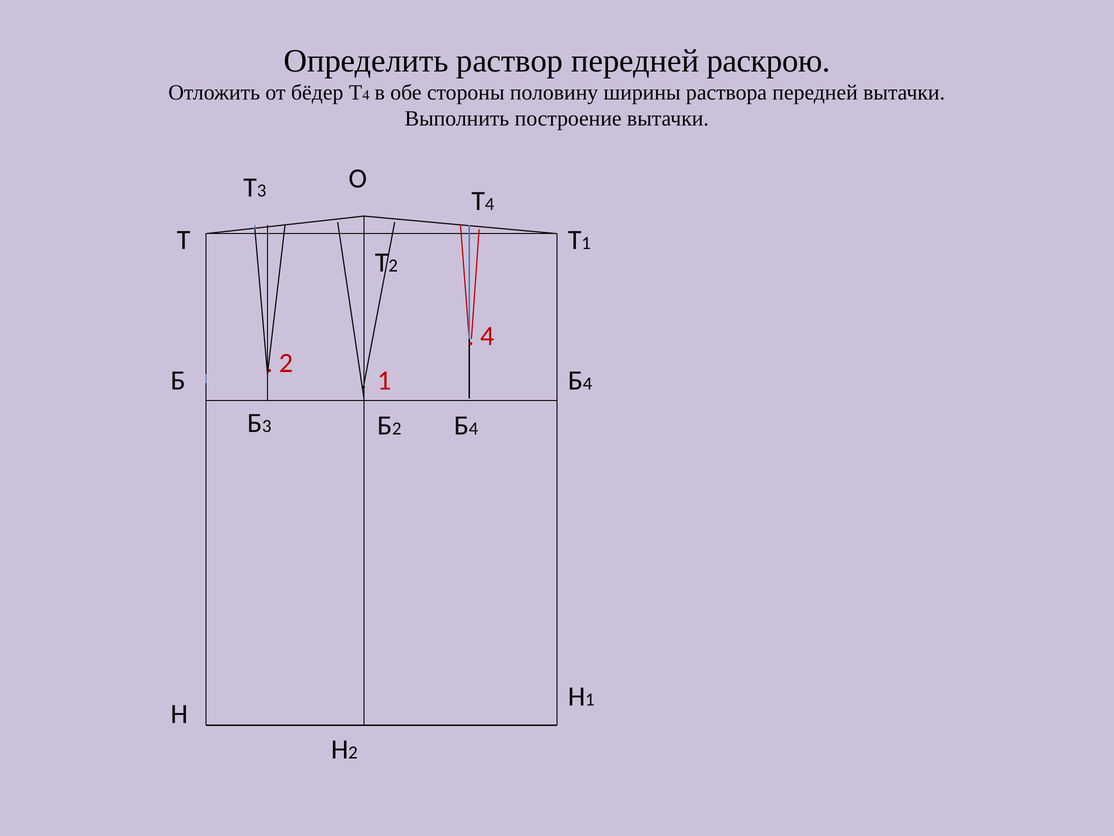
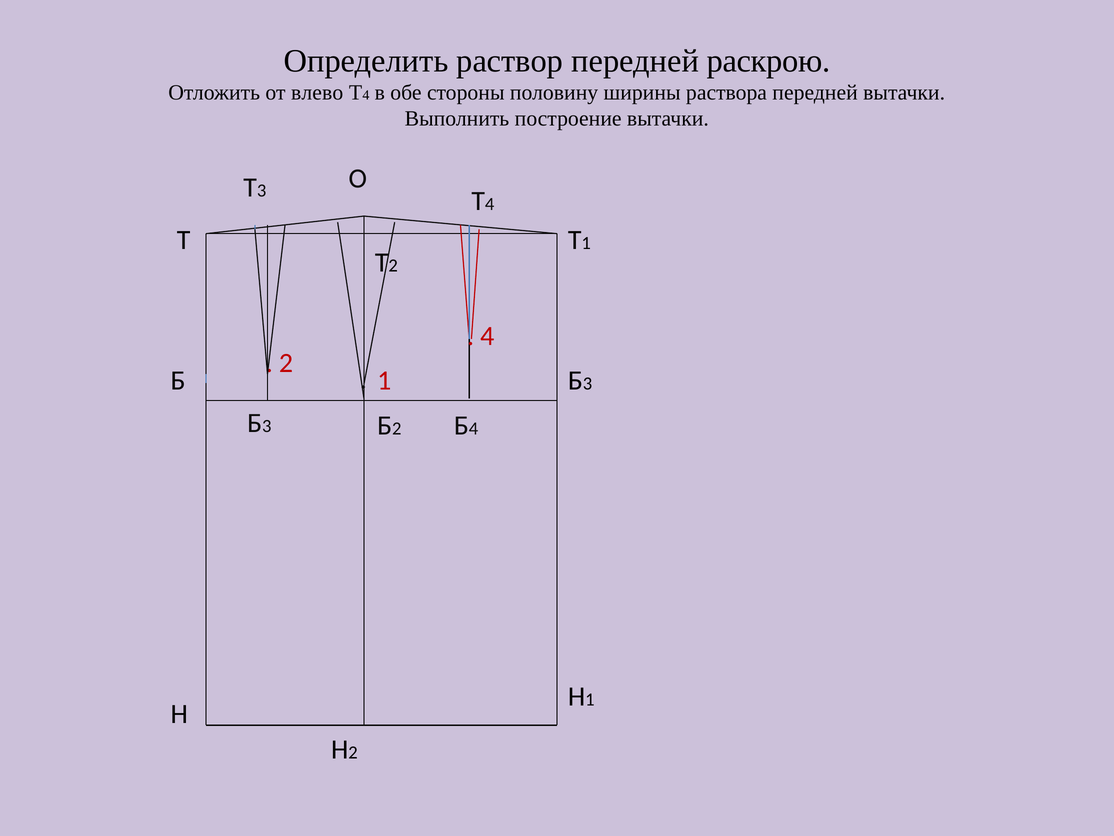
бёдер: бёдер -> влево (317, 92)
4: 4 -> 3 (588, 384)
